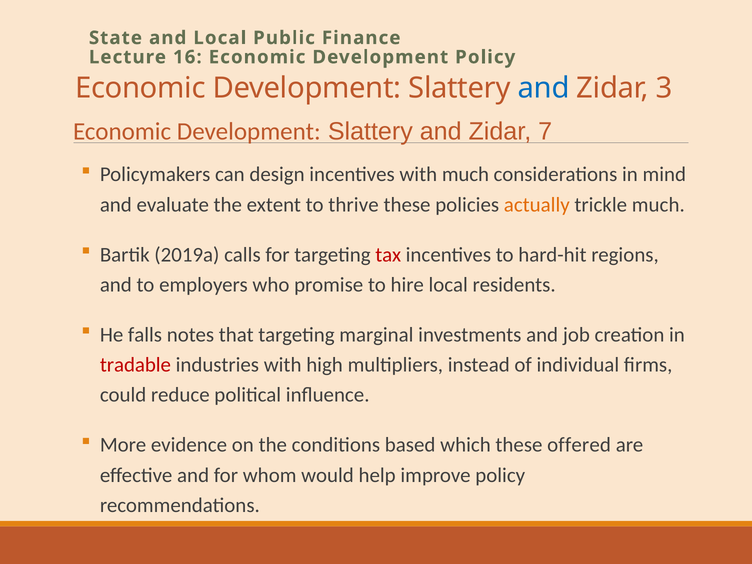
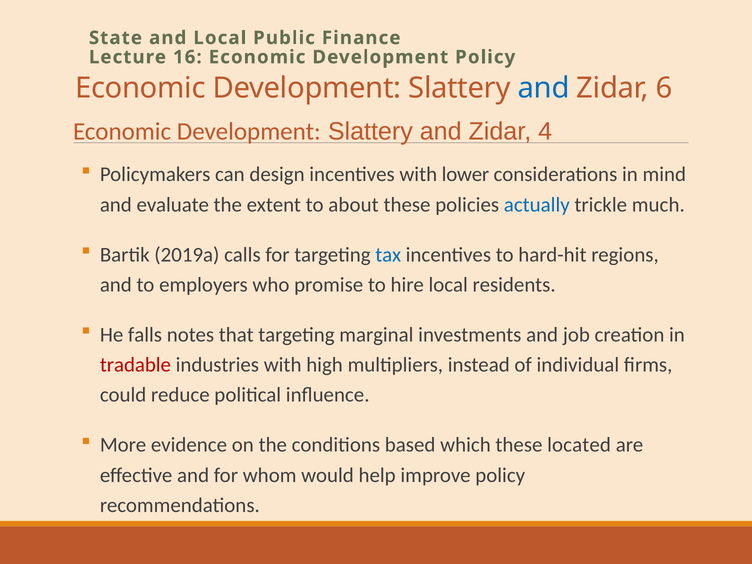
3: 3 -> 6 (664, 88)
7: 7 -> 4 (545, 131)
with much: much -> lower (465, 175)
thrive: thrive -> about (353, 205)
actually colour: orange -> blue (537, 205)
tax colour: red -> blue (388, 255)
offered: offered -> located (579, 445)
